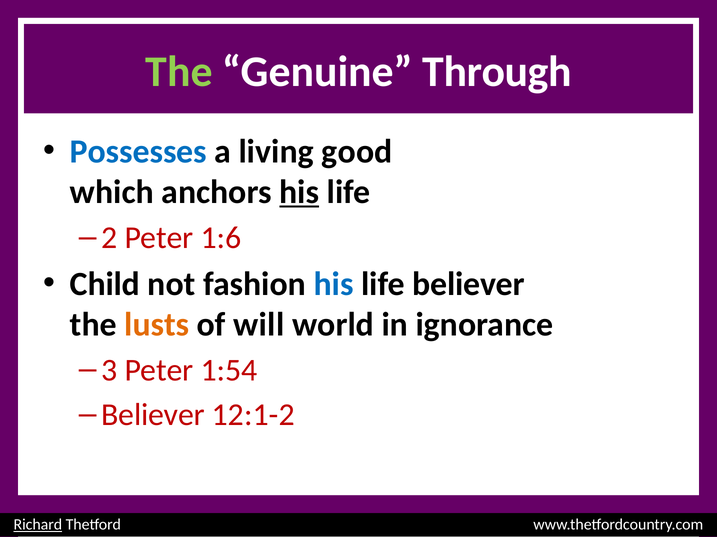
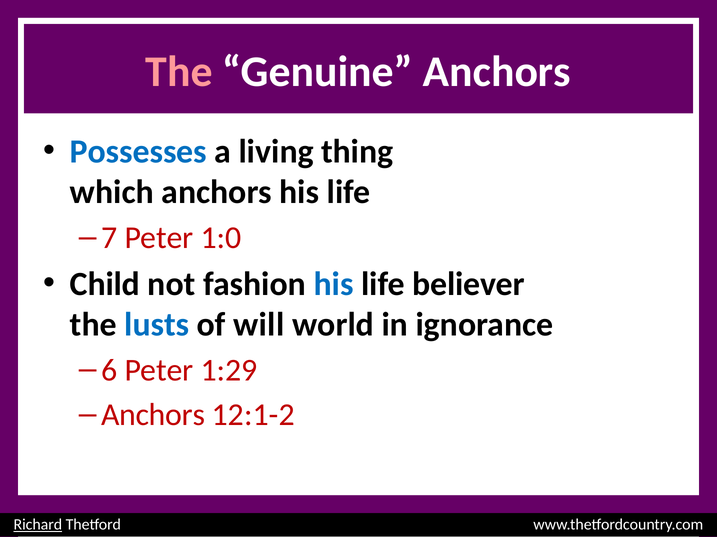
The colour: light green -> pink (179, 72)
Genuine Through: Through -> Anchors (497, 72)
good: good -> thing (357, 152)
his underline: present -> none (299, 192)
2: 2 -> 7 (109, 238)
1:6: 1:6 -> 1:0 (221, 238)
lusts colour: orange -> blue (157, 325)
3: 3 -> 6 (109, 371)
1:54: 1:54 -> 1:29 (229, 371)
Believer: Believer -> Anchors (153, 415)
